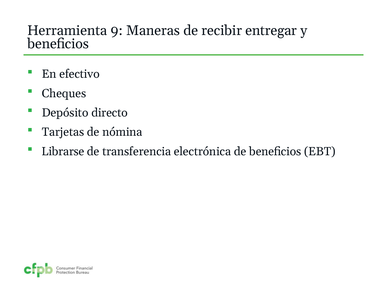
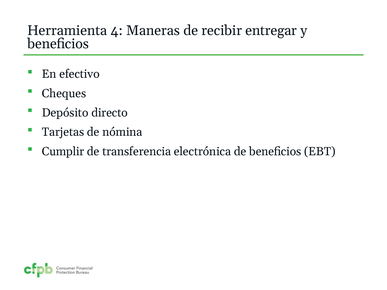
9: 9 -> 4 (117, 30)
Librarse: Librarse -> Cumplir (63, 152)
